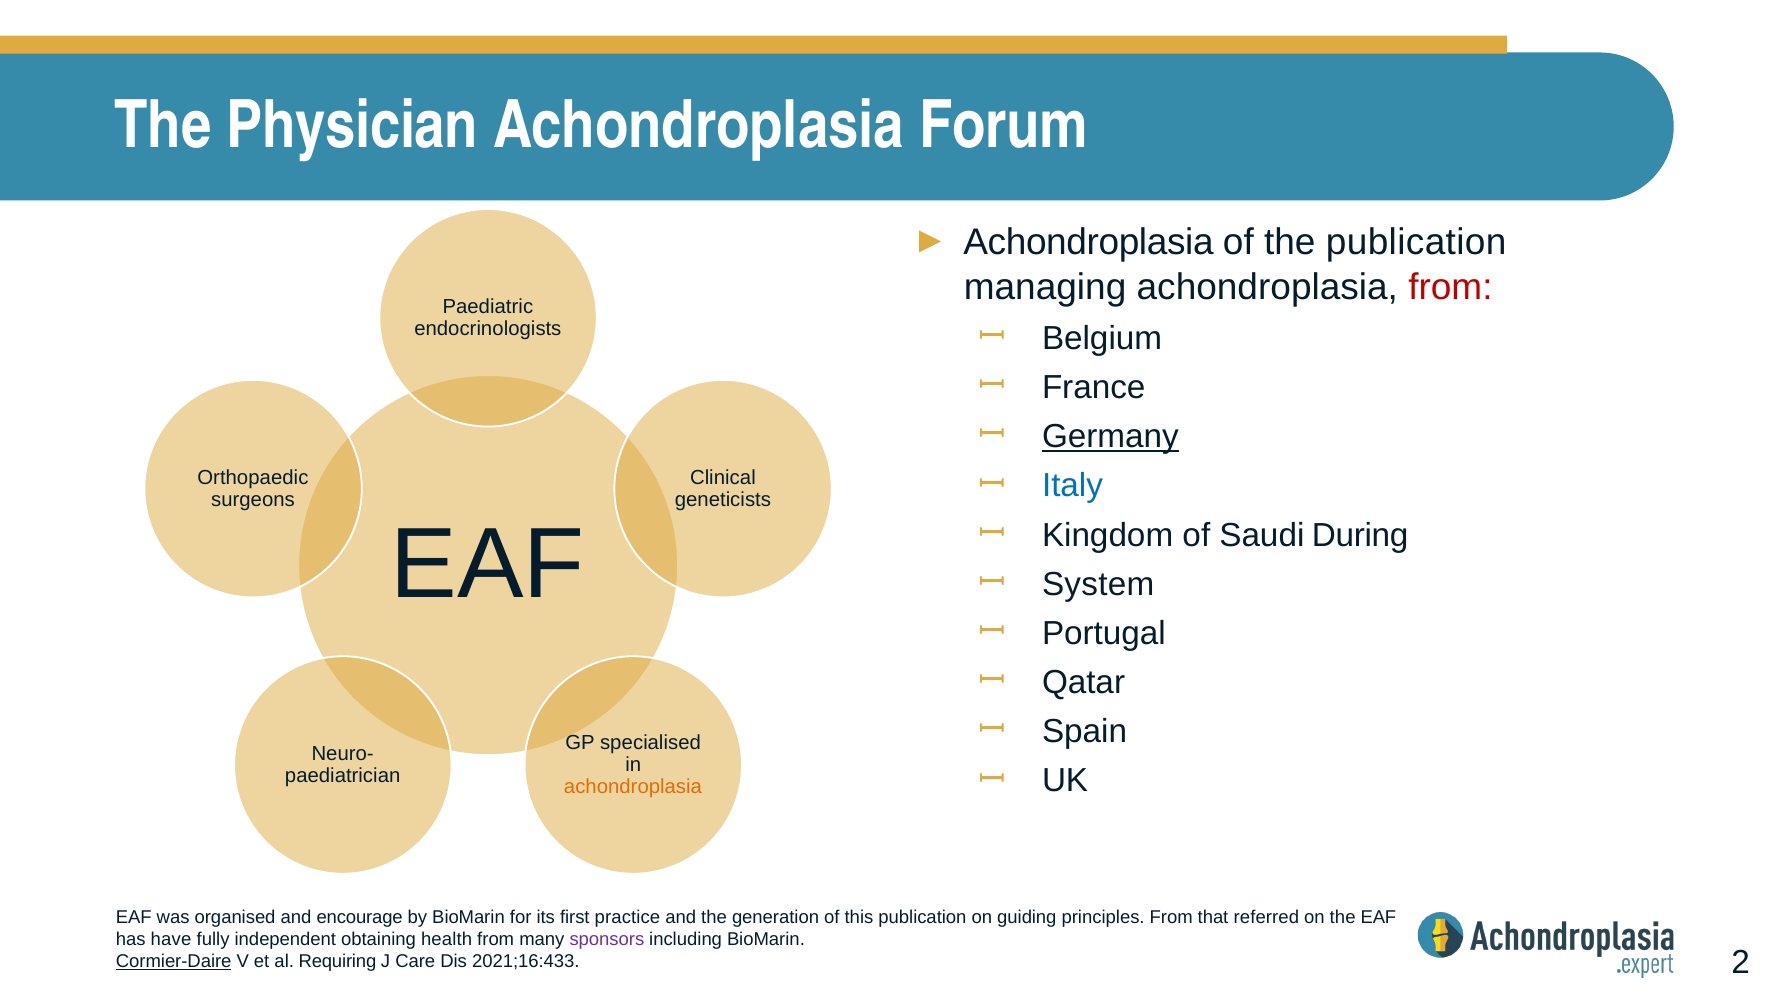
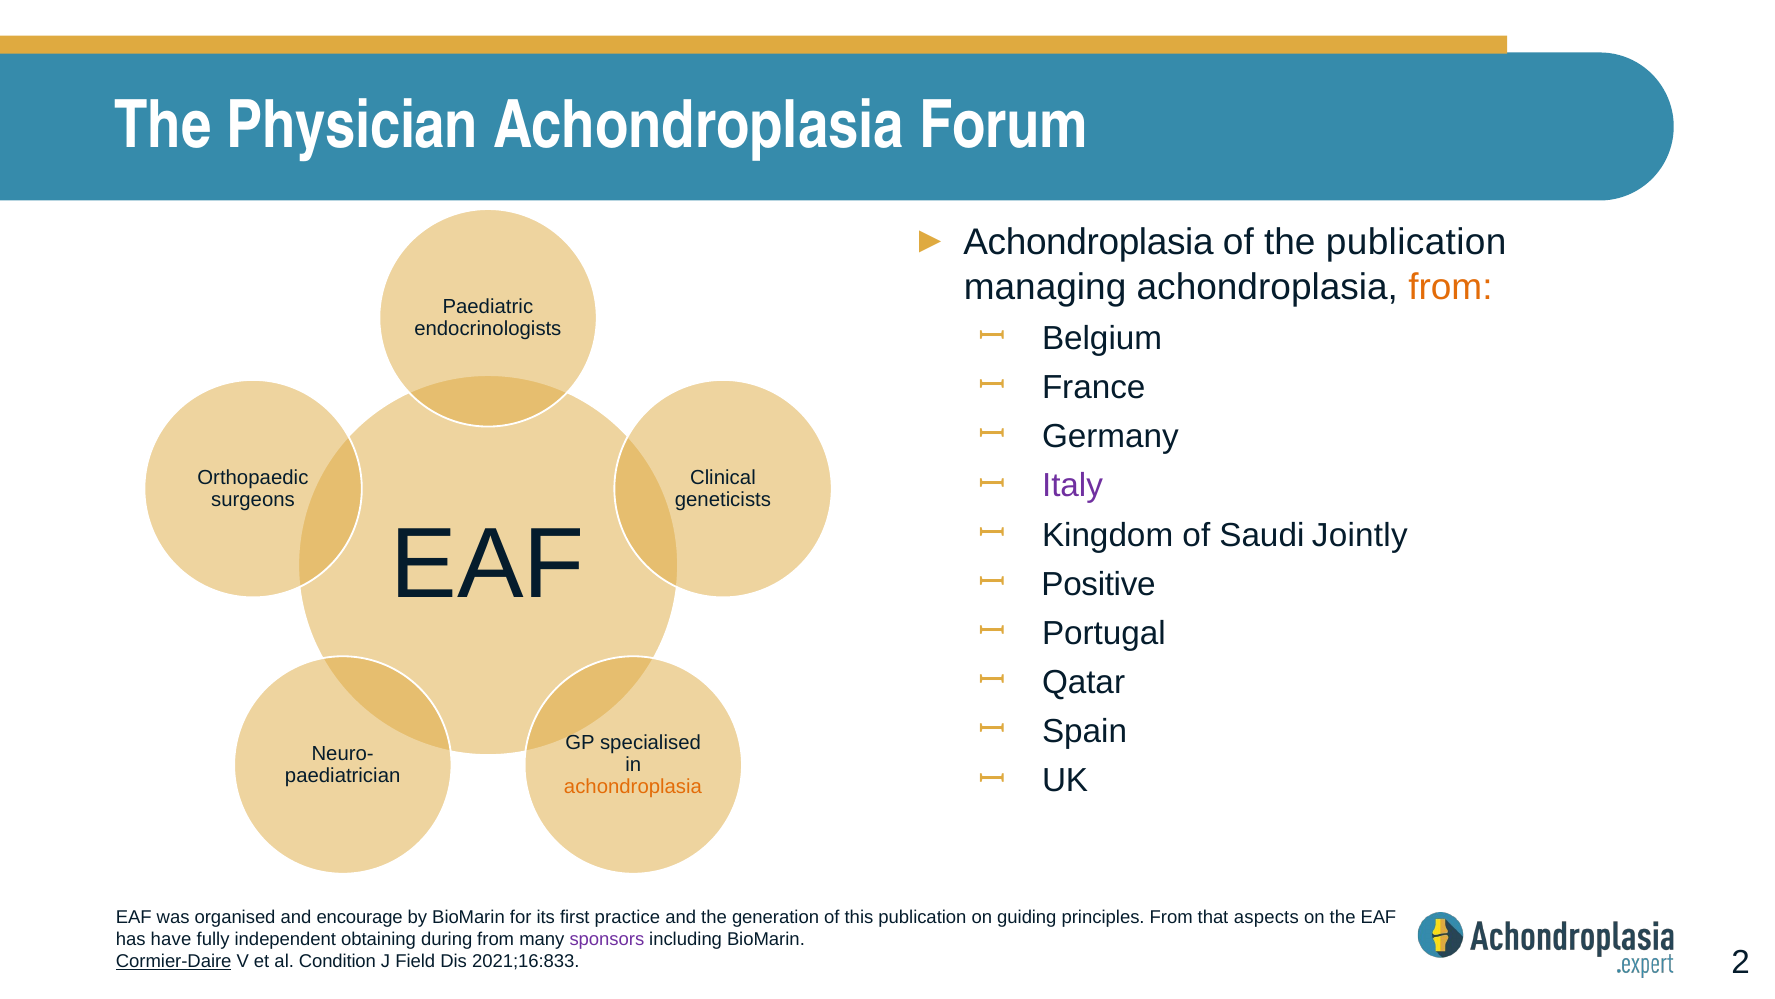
from colour: red -> orange (1450, 287)
Germany underline: present -> none (1110, 436)
Italy colour: blue -> purple (1073, 486)
During: During -> Jointly (1360, 535)
System: System -> Positive (1099, 584)
referred: referred -> aspects (1266, 916)
health: health -> during (447, 939)
Requiring: Requiring -> Condition (337, 961)
Care: Care -> Field (415, 961)
2021;16:433: 2021;16:433 -> 2021;16:833 (526, 961)
